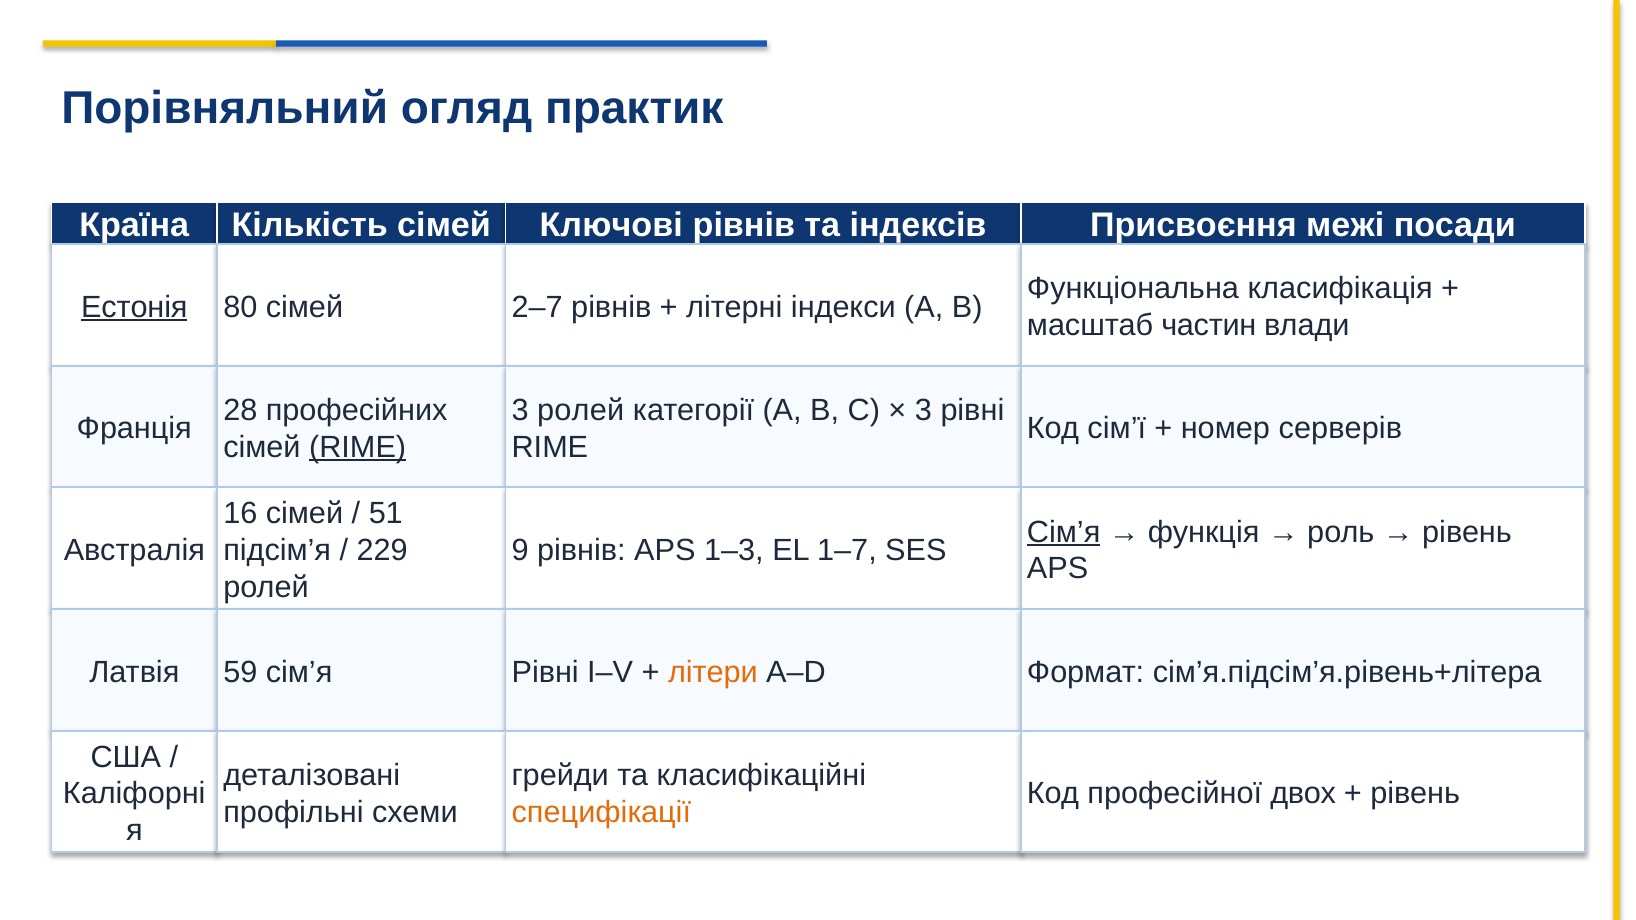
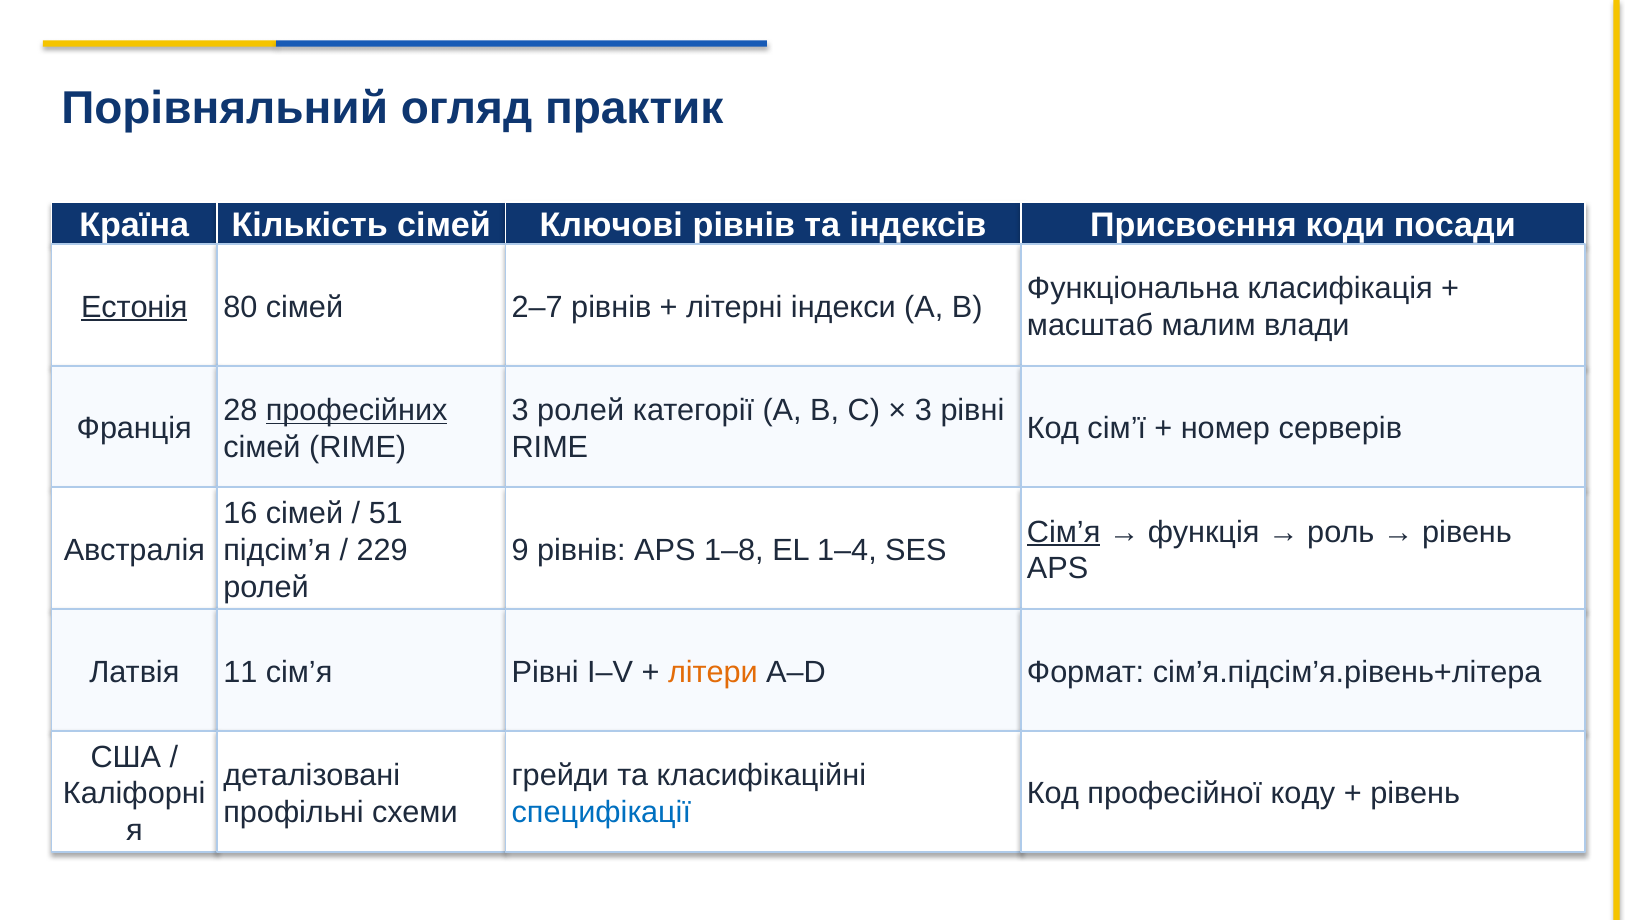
межі: межі -> коди (1345, 226)
частин: частин -> малим (1209, 326)
професійних underline: none -> present (357, 410)
RIME underline: present -> none (358, 447)
1–3: 1–3 -> 1–8 (734, 551)
1–7: 1–7 -> 1–4 (847, 551)
59: 59 -> 11 (240, 672)
двох: двох -> коду (1303, 794)
специфікації colour: orange -> blue (601, 812)
